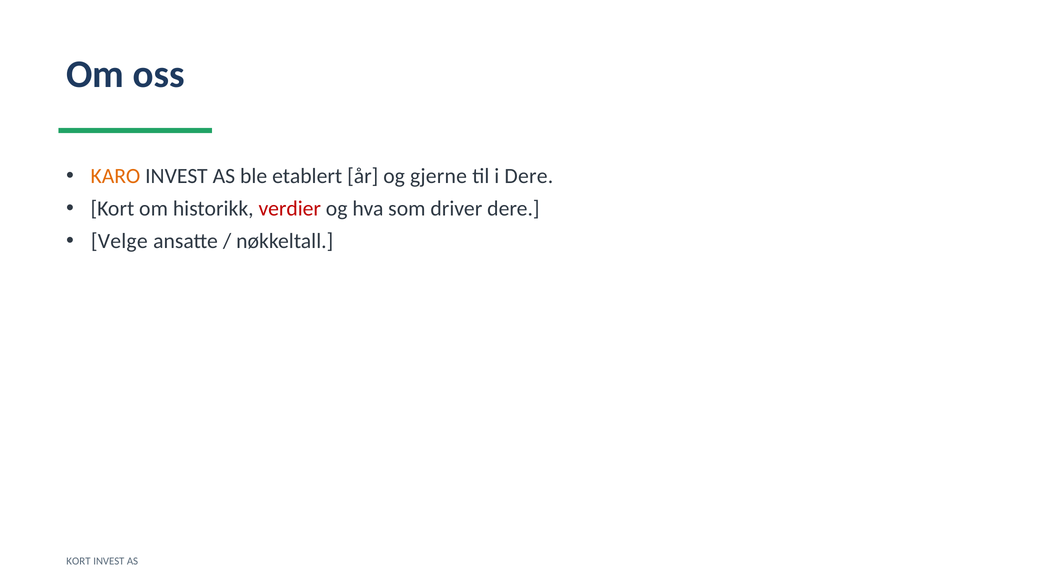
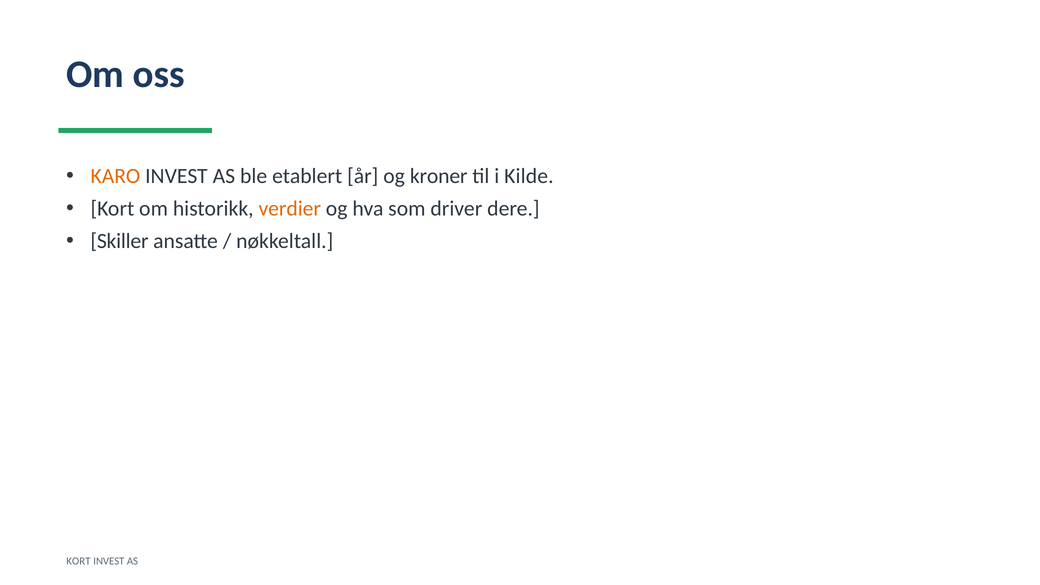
gjerne: gjerne -> kroner (439, 176)
i Dere: Dere -> Kilde (529, 176)
verdier colour: red -> orange (290, 209)
Velge: Velge -> Skiller (120, 241)
